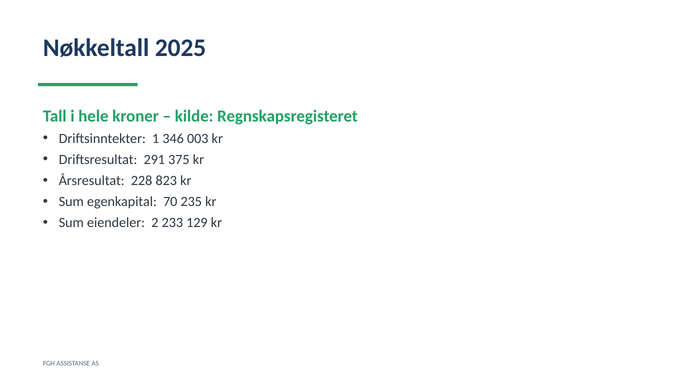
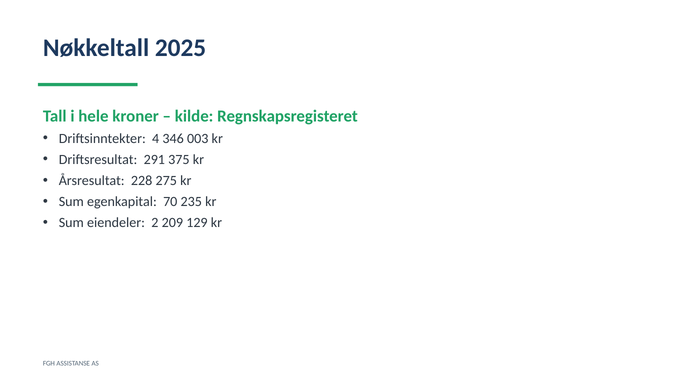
1: 1 -> 4 (156, 139)
823: 823 -> 275 (166, 181)
233: 233 -> 209 (172, 223)
